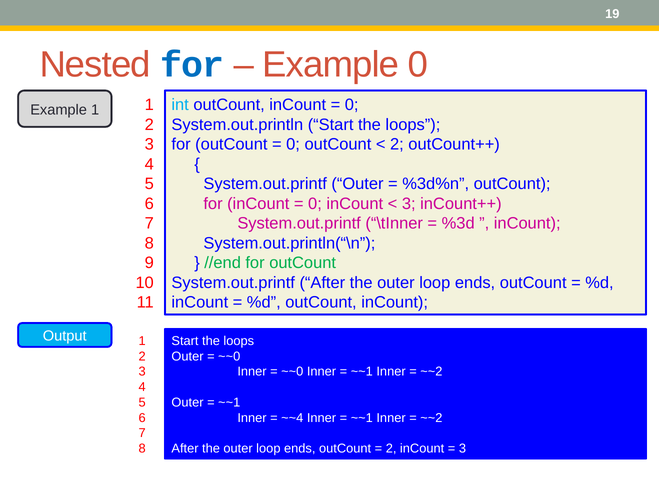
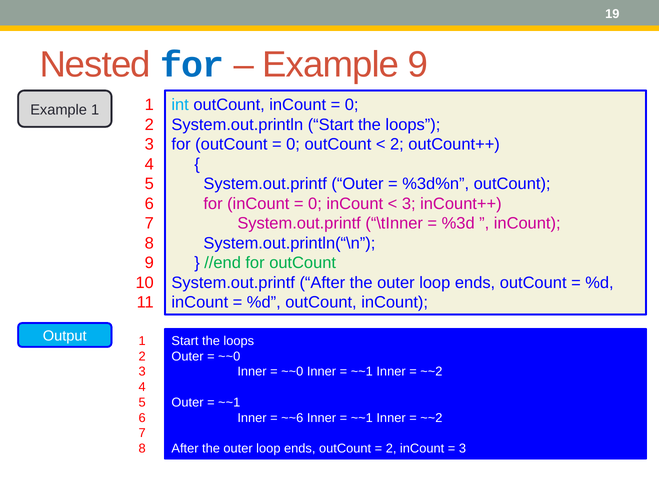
Example 0: 0 -> 9 (418, 65)
~~4: ~~4 -> ~~6 (292, 418)
